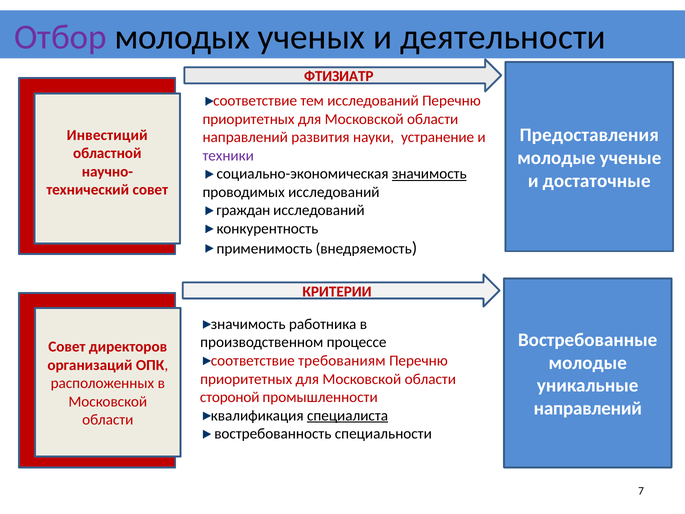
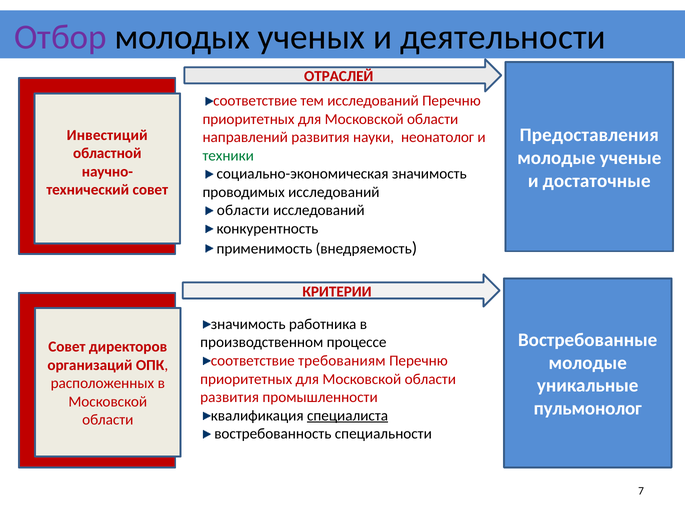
ФТИЗИАТР: ФТИЗИАТР -> ОТРАСЛЕЙ (339, 76)
устранение: устранение -> неонатолог (438, 137)
техники colour: purple -> green (228, 155)
значимость underline: present -> none (429, 174)
граждан: граждан -> области (243, 210)
стороной: стороной -> развития (230, 397)
направлений: направлений -> пульмонолог (588, 408)
